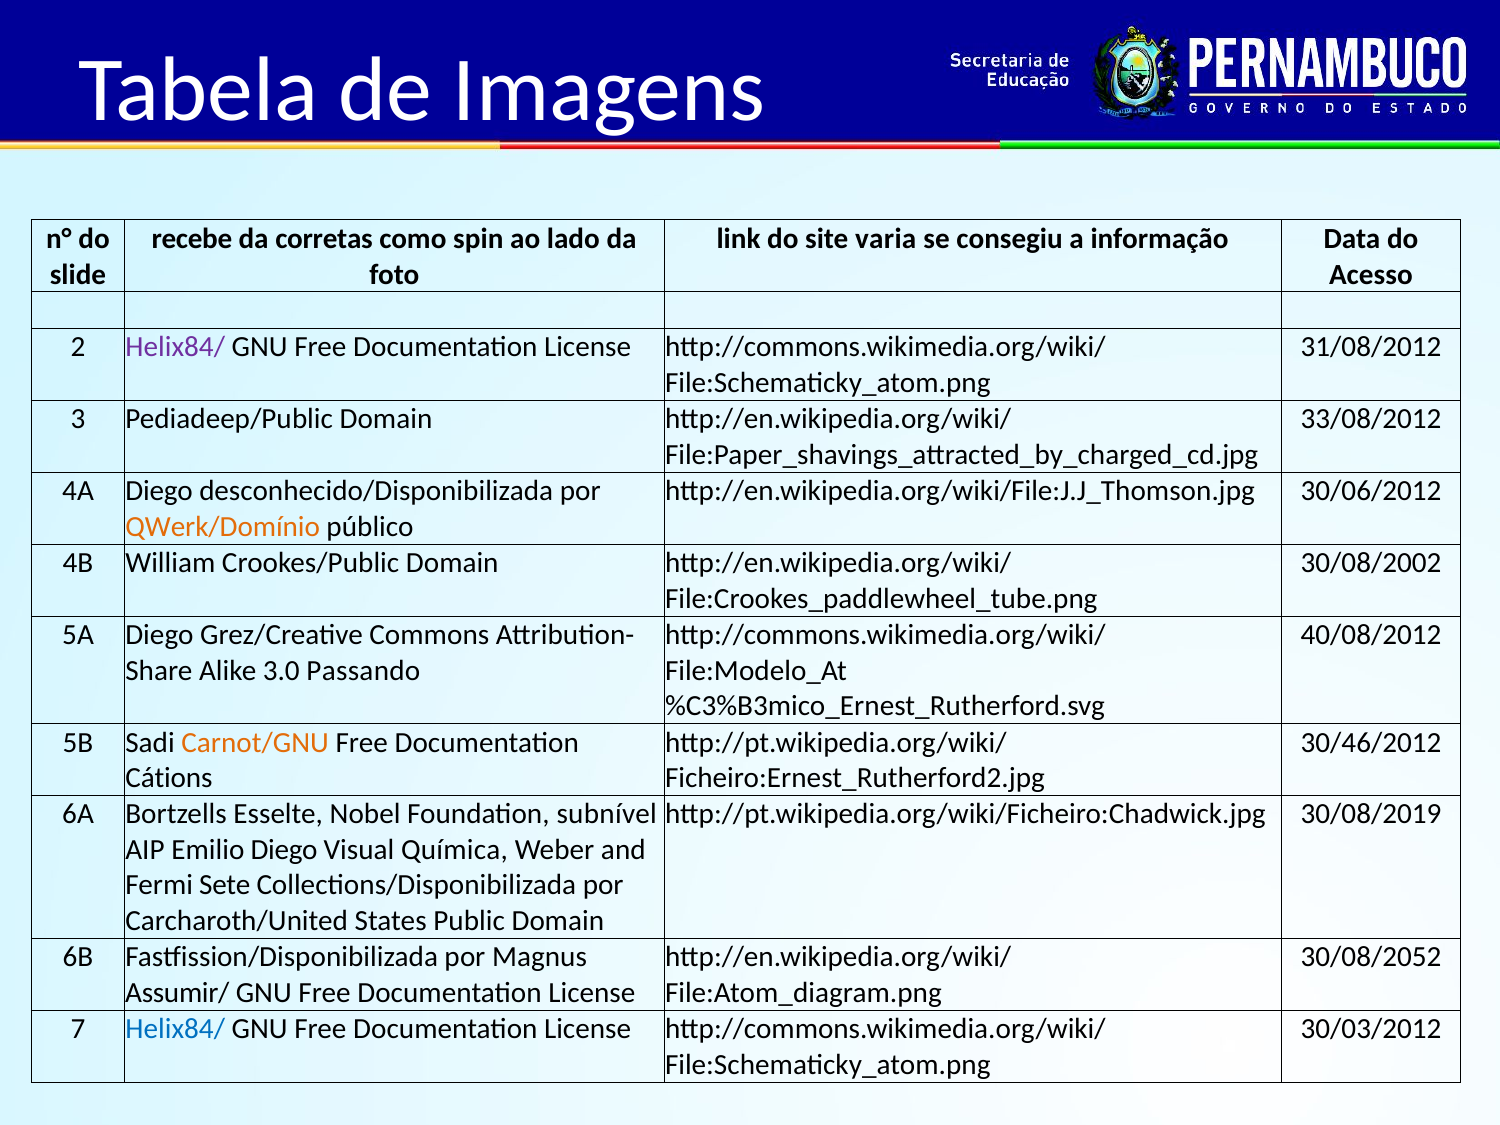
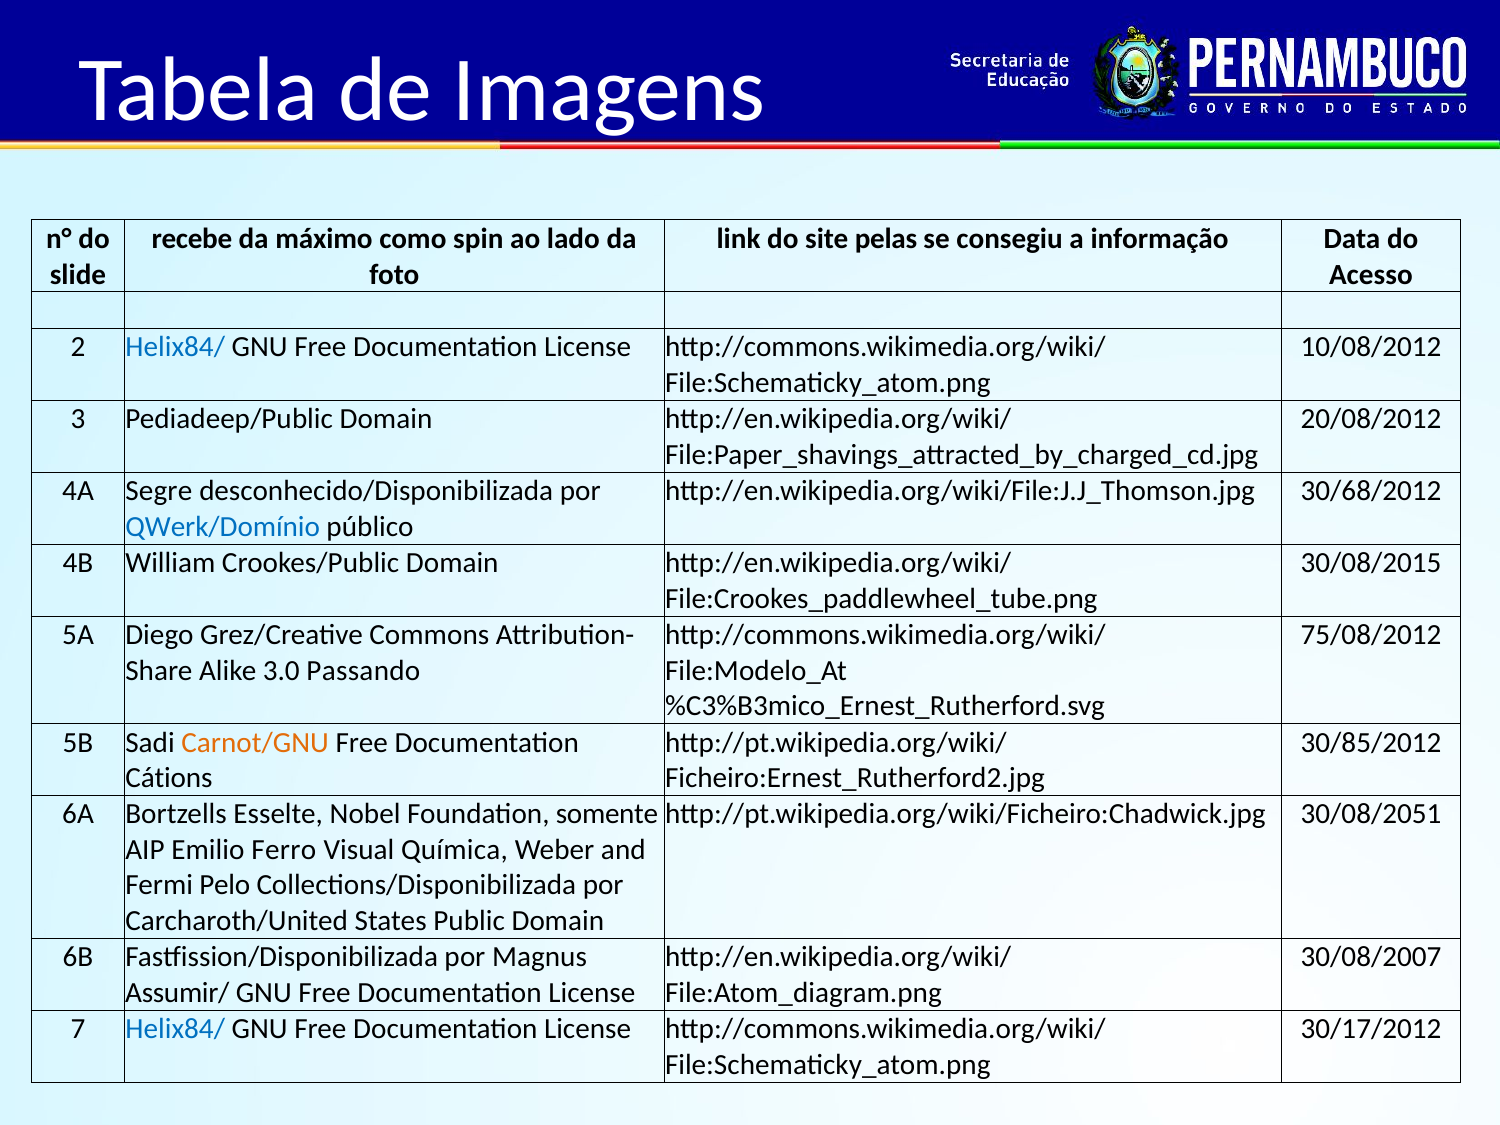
corretas: corretas -> máximo (324, 239)
varia: varia -> pelas (886, 239)
Helix84/ colour: purple -> blue (175, 347)
31/08/2012: 31/08/2012 -> 10/08/2012 (1371, 347)
33/08/2012: 33/08/2012 -> 20/08/2012 (1371, 419)
4A Diego: Diego -> Segre (159, 491)
30/06/2012: 30/06/2012 -> 30/68/2012 (1371, 491)
QWerk/Domínio colour: orange -> blue (223, 527)
30/08/2002: 30/08/2002 -> 30/08/2015 (1371, 563)
40/08/2012: 40/08/2012 -> 75/08/2012 (1371, 635)
30/46/2012: 30/46/2012 -> 30/85/2012 (1371, 742)
subnível: subnível -> somente (607, 814)
30/08/2019: 30/08/2019 -> 30/08/2051 (1371, 814)
Emilio Diego: Diego -> Ferro (284, 850)
Sete: Sete -> Pelo (225, 885)
30/08/2052: 30/08/2052 -> 30/08/2007 (1371, 957)
30/03/2012: 30/03/2012 -> 30/17/2012 (1371, 1029)
